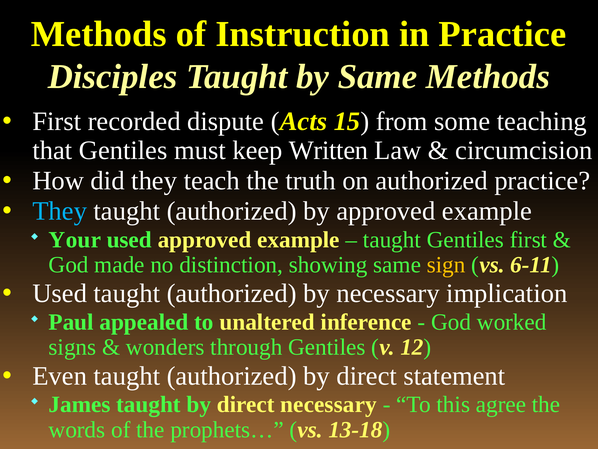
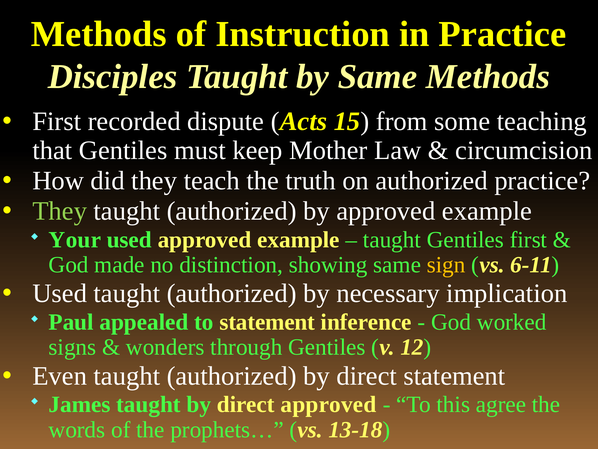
Written: Written -> Mother (328, 150)
They colour: light blue -> light green (60, 211)
to unaltered: unaltered -> statement (267, 322)
direct necessary: necessary -> approved (328, 404)
